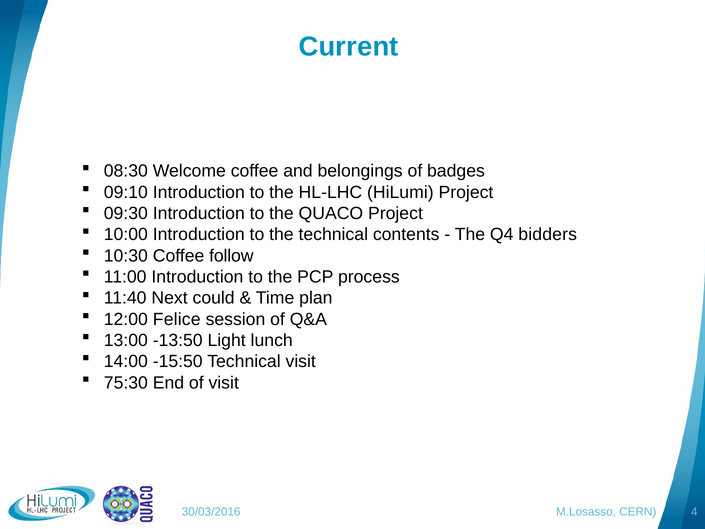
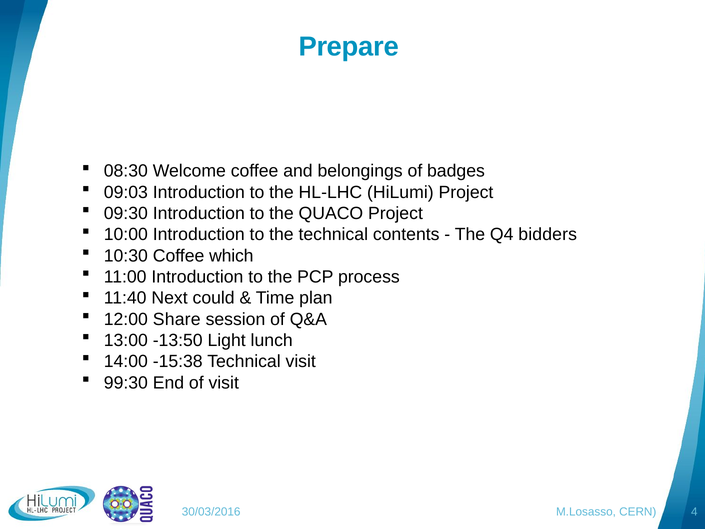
Current: Current -> Prepare (349, 47)
09:10: 09:10 -> 09:03 (126, 192)
follow: follow -> which (231, 256)
Felice: Felice -> Share (177, 319)
-15:50: -15:50 -> -15:38 (178, 361)
75:30: 75:30 -> 99:30 (126, 383)
